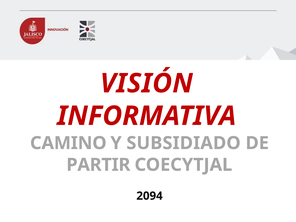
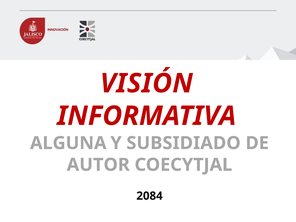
CAMINO: CAMINO -> ALGUNA (68, 143)
PARTIR: PARTIR -> AUTOR (98, 165)
2094: 2094 -> 2084 (150, 196)
